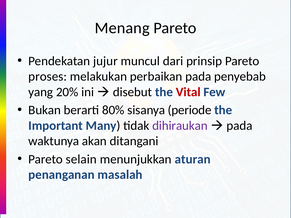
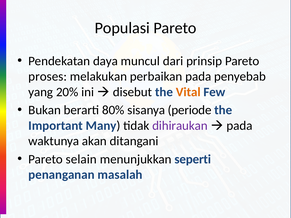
Menang: Menang -> Populasi (122, 28)
jujur: jujur -> daya (105, 61)
Vital colour: red -> orange (188, 92)
aturan: aturan -> seperti (193, 159)
